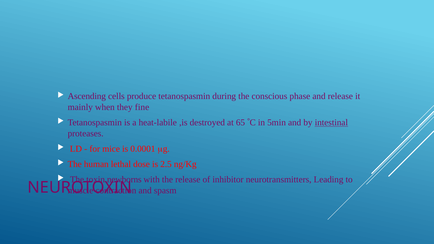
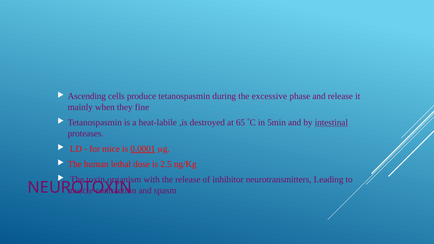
conscious: conscious -> excessive (269, 96)
0.0001 underline: none -> present (143, 149)
newborns: newborns -> organism (124, 180)
